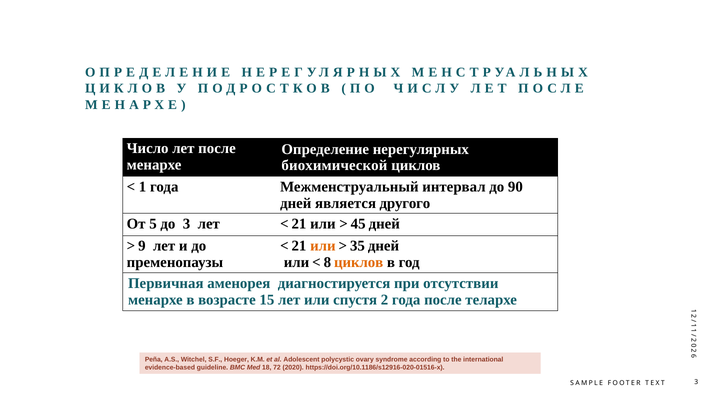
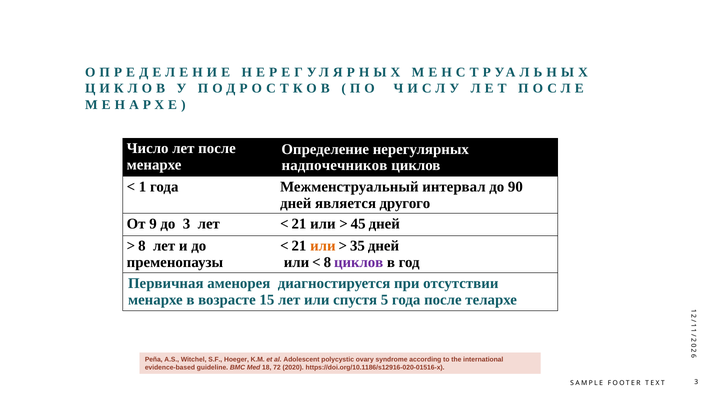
биохимической: биохимической -> надпочечников (334, 166)
5: 5 -> 9 (153, 224)
9: 9 -> 8 (142, 246)
циклов colour: orange -> purple (359, 262)
спустя 2: 2 -> 5 (385, 300)
